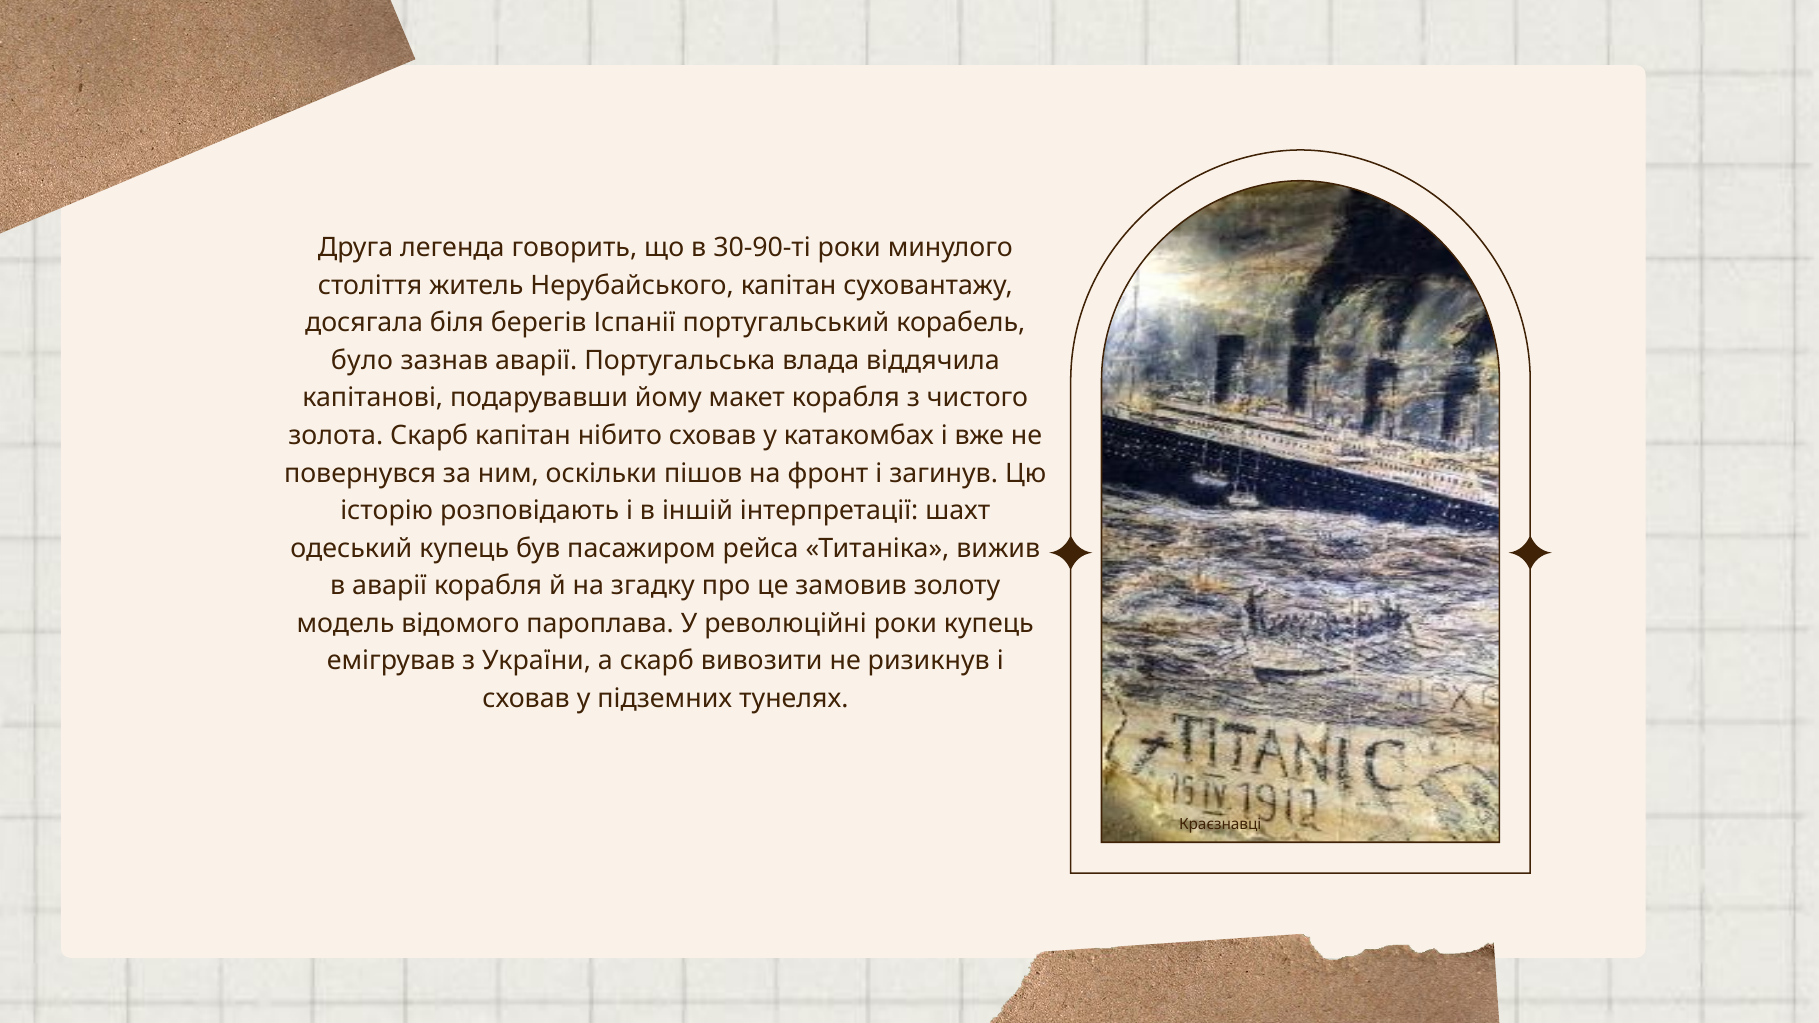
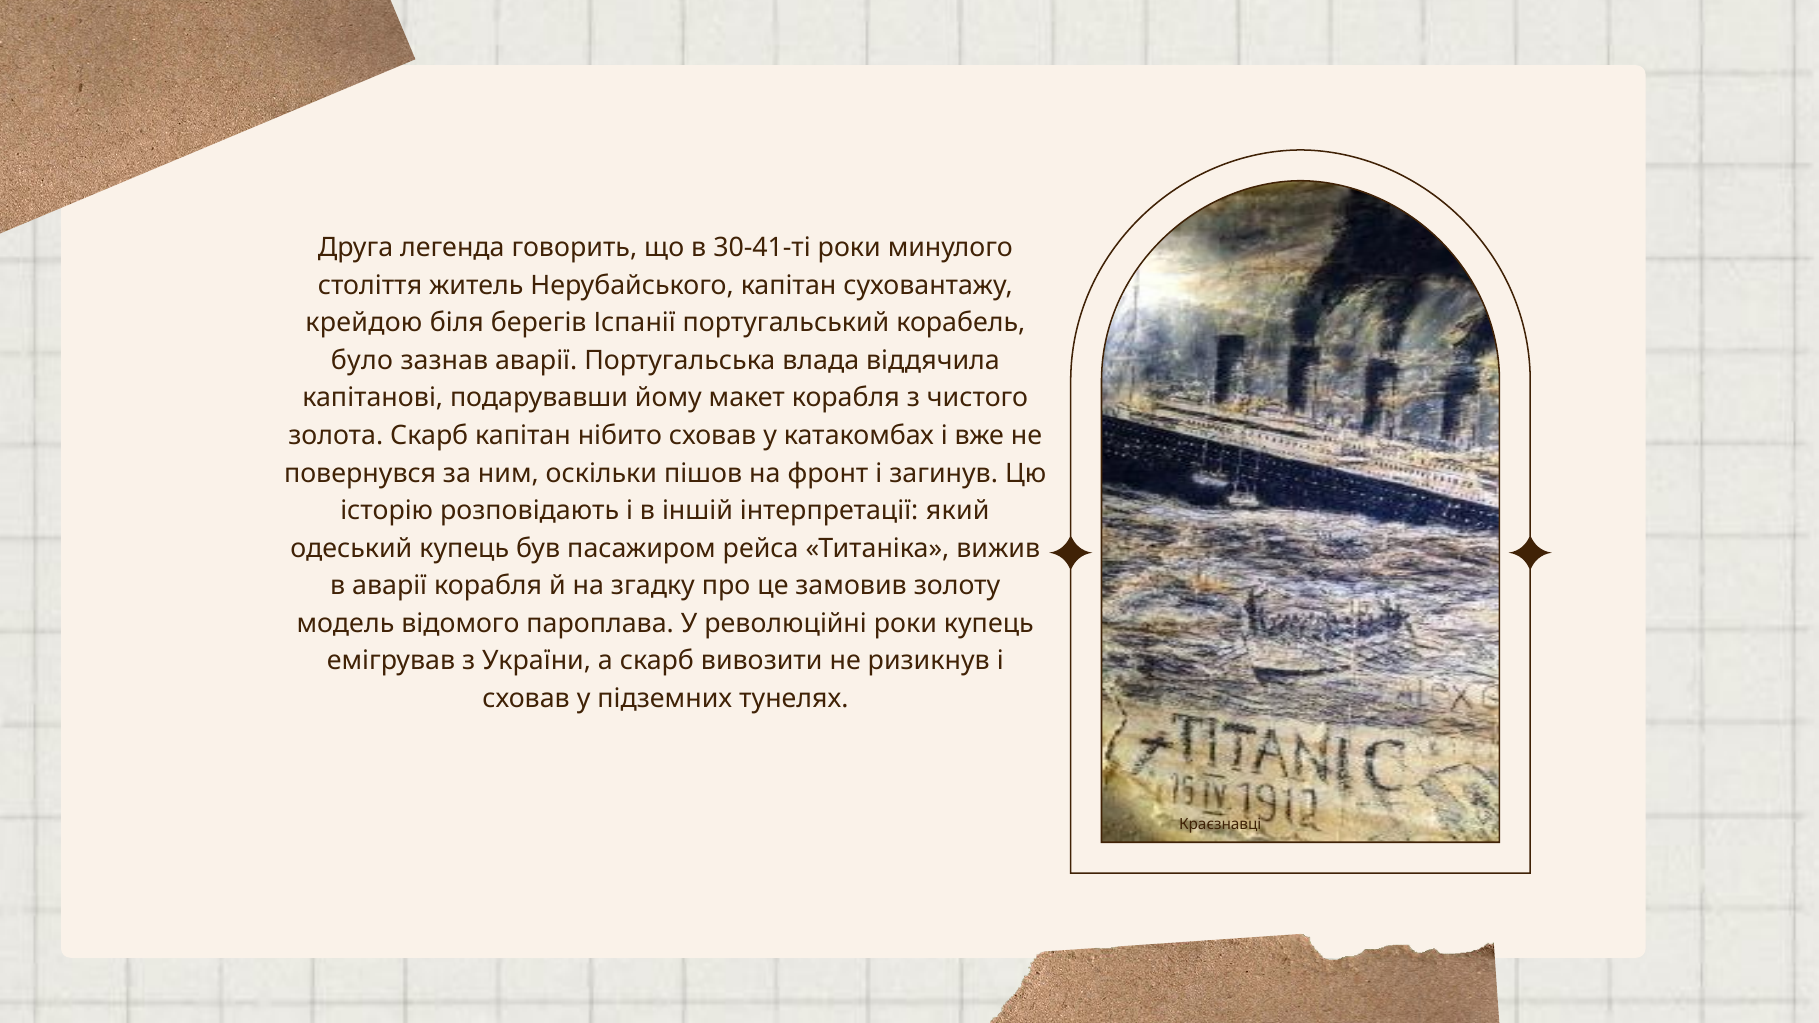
30-90-ті: 30-90-ті -> 30-41-ті (762, 248)
досягала: досягала -> крейдою (364, 323)
шахт: шахт -> який (958, 511)
